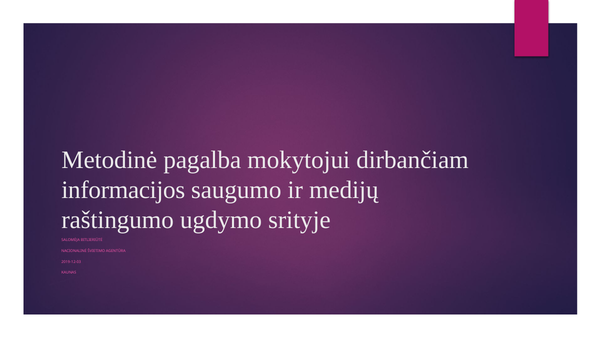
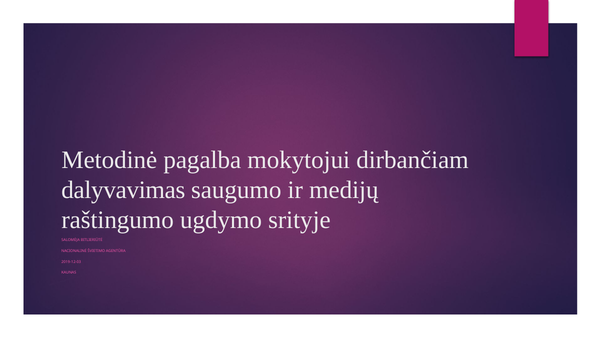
informacijos: informacijos -> dalyvavimas (123, 190)
